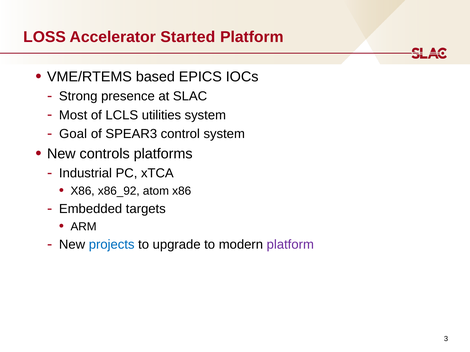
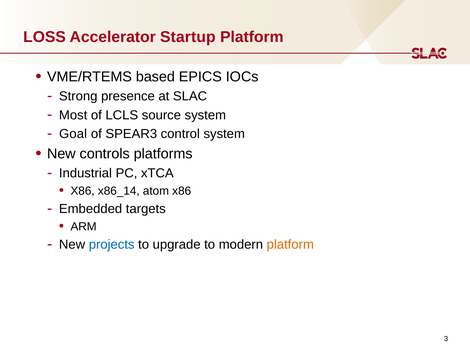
Started: Started -> Startup (188, 37)
utilities: utilities -> source (161, 115)
x86_92: x86_92 -> x86_14 (119, 191)
platform colour: purple -> orange (290, 245)
